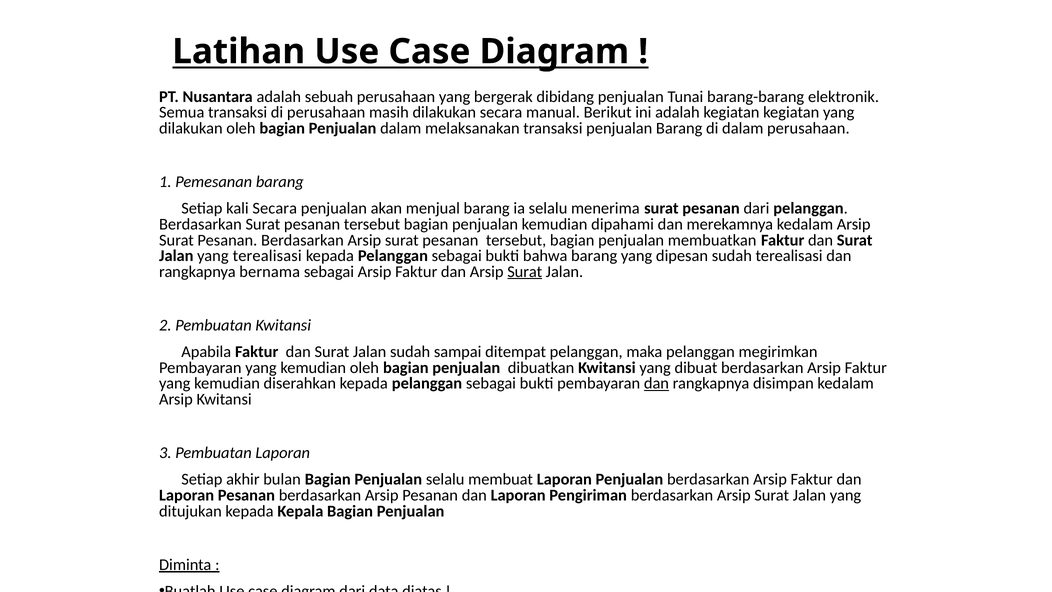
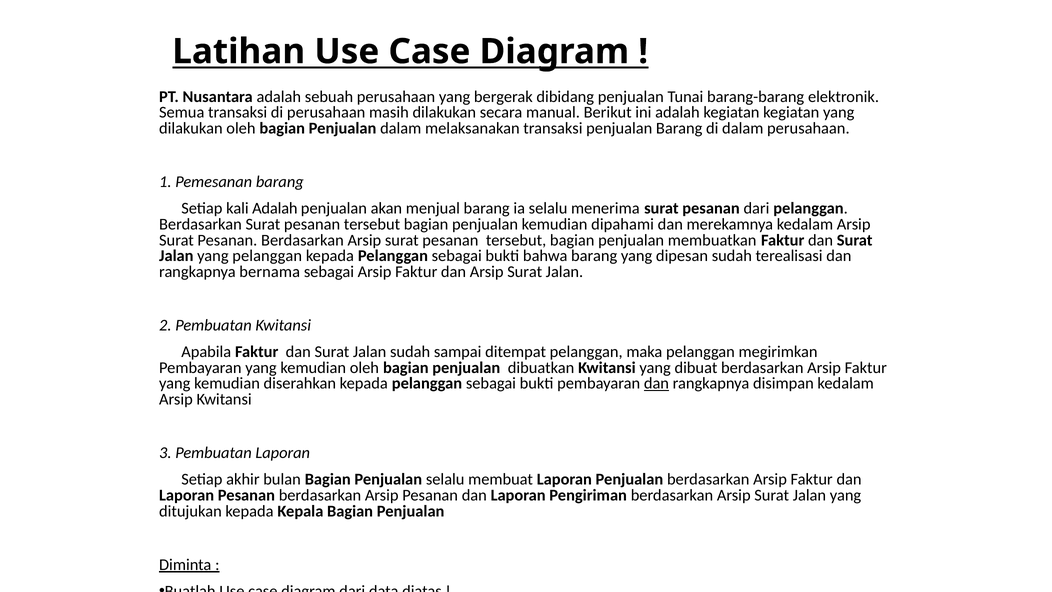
kali Secara: Secara -> Adalah (275, 208)
yang terealisasi: terealisasi -> pelanggan (267, 256)
Surat underline: present -> none (525, 272)
